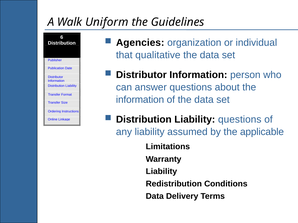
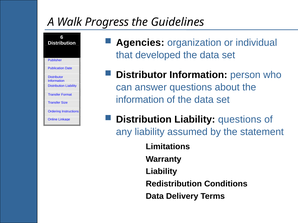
Uniform: Uniform -> Progress (107, 22)
qualitative: qualitative -> developed (158, 55)
applicable: applicable -> statement (262, 132)
